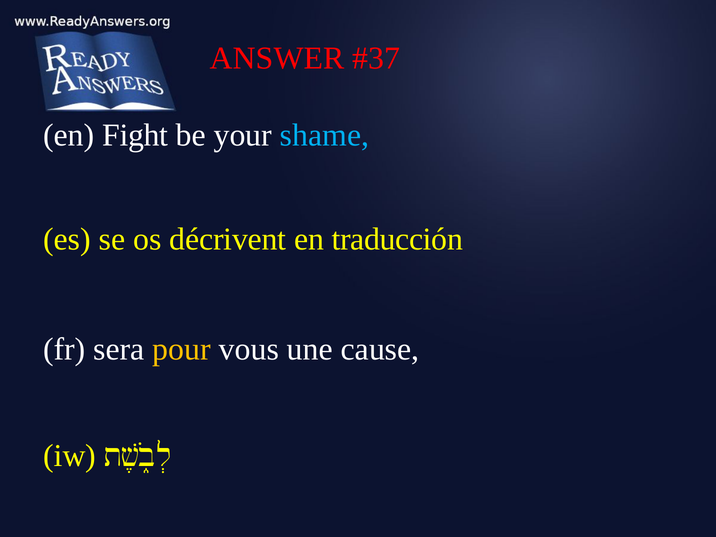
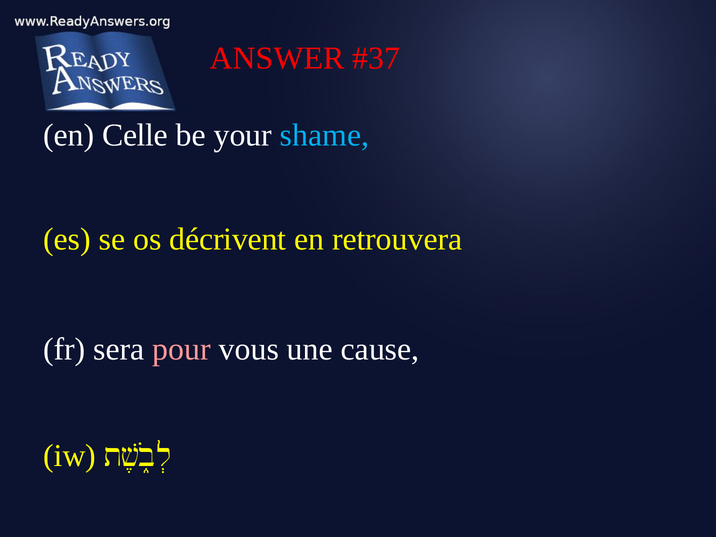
Fight: Fight -> Celle (135, 135)
traducción: traducción -> retrouvera (397, 239)
pour colour: yellow -> pink (182, 349)
